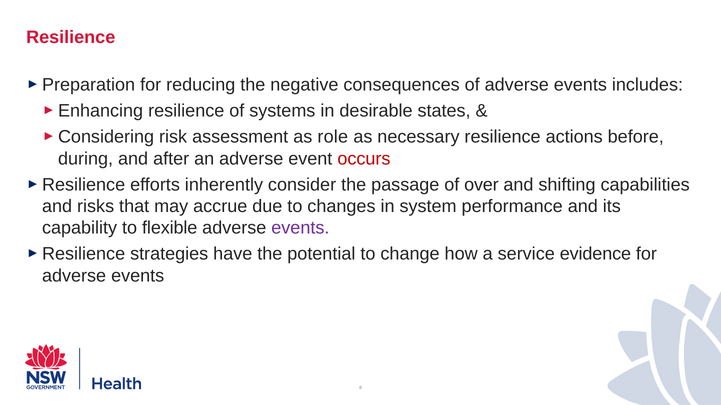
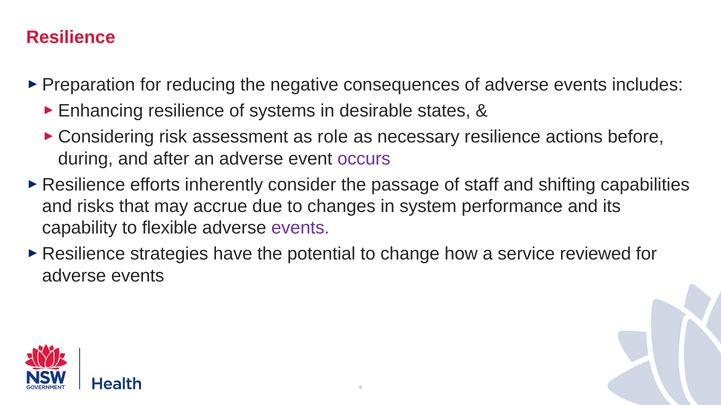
occurs colour: red -> purple (364, 159)
over: over -> staff (481, 185)
evidence: evidence -> reviewed (595, 254)
